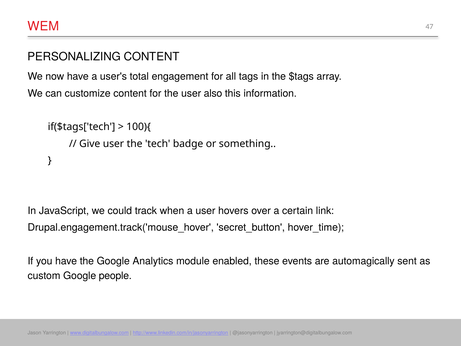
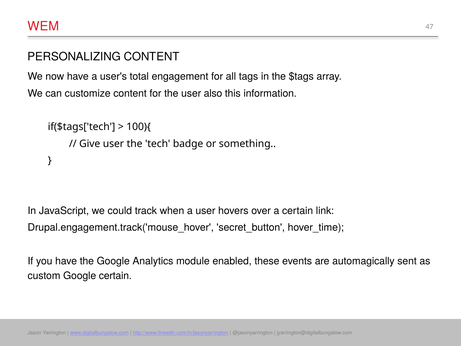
Google people: people -> certain (115, 276)
